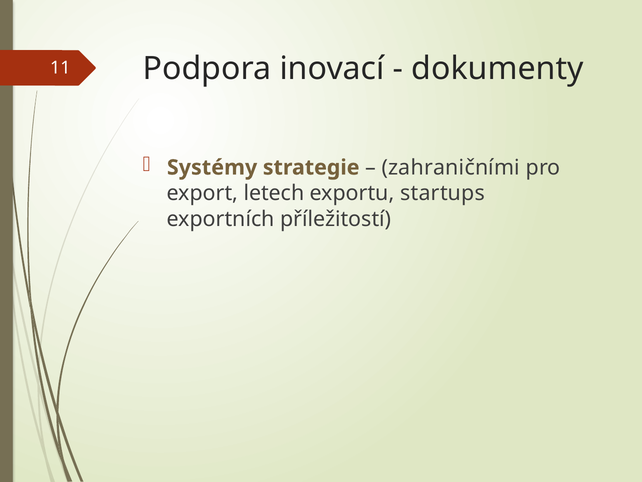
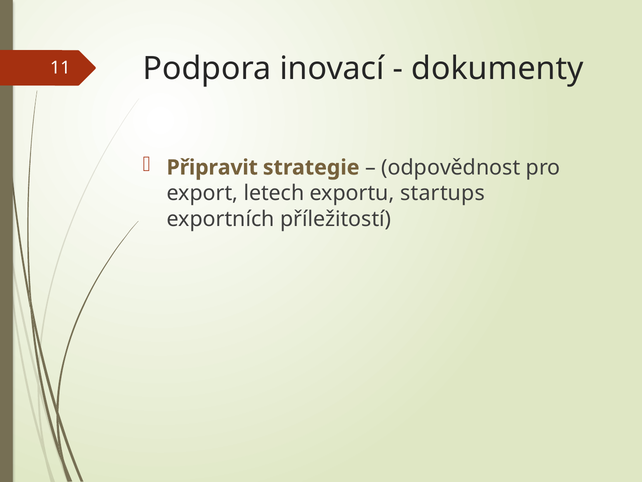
Systémy: Systémy -> Připravit (212, 167)
zahraničními: zahraničními -> odpovědnost (451, 167)
